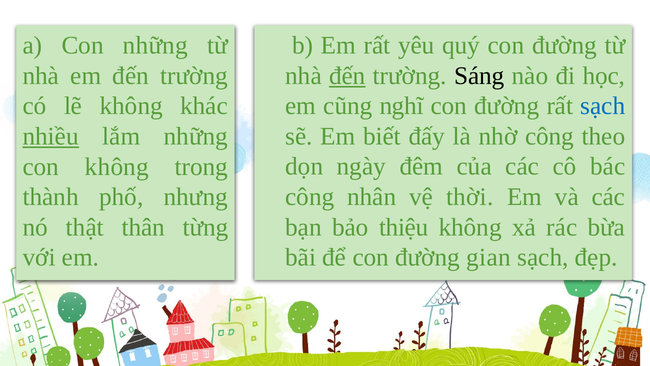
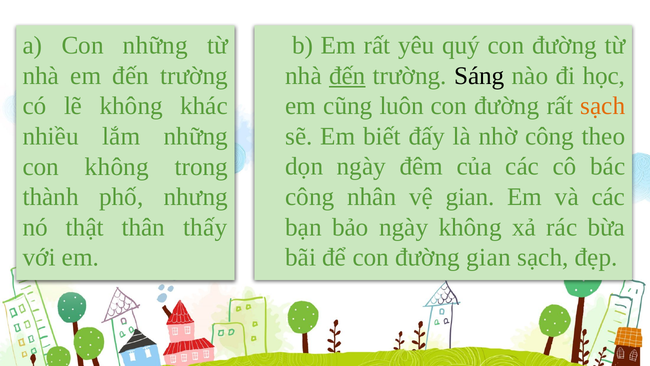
nghĩ: nghĩ -> luôn (402, 106)
sạch colour: blue -> orange (603, 106)
nhiều underline: present -> none (51, 136)
vệ thời: thời -> gian (470, 197)
bảo thiệu: thiệu -> ngày (404, 227)
từng: từng -> thấy (205, 227)
